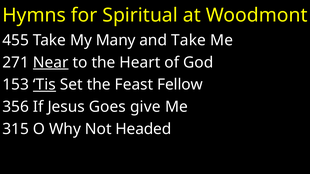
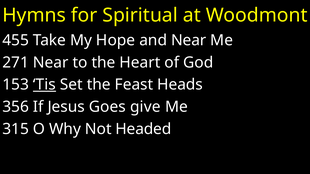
Many: Many -> Hope (116, 40)
and Take: Take -> Near (189, 40)
Near underline: present -> none (51, 63)
Fellow: Fellow -> Heads (180, 85)
